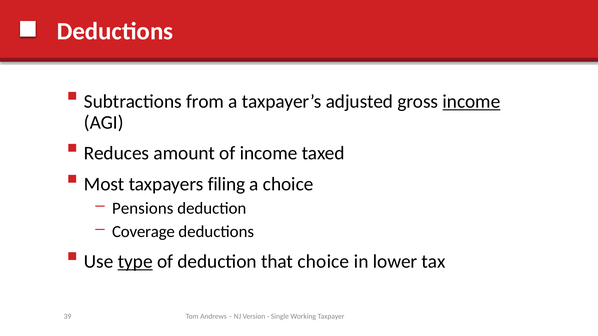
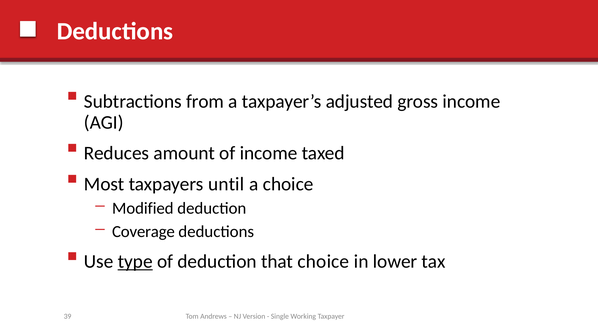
income underline: present -> none (471, 102)
filing: filing -> until (226, 184)
Pensions: Pensions -> Modified (143, 209)
